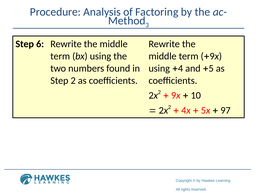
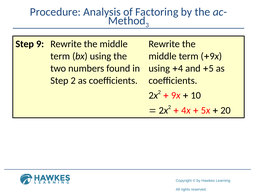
6: 6 -> 9 (40, 44)
97: 97 -> 20 (226, 110)
